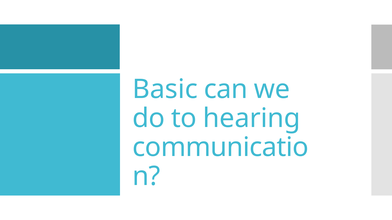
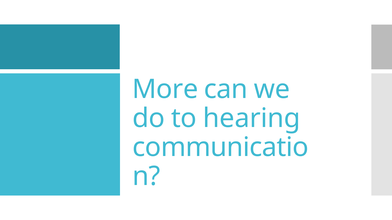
Basic: Basic -> More (165, 89)
